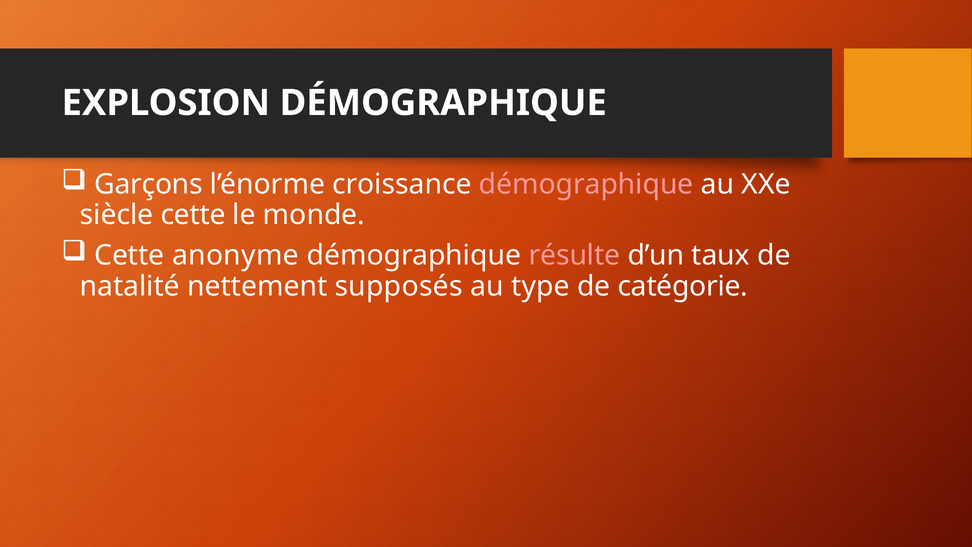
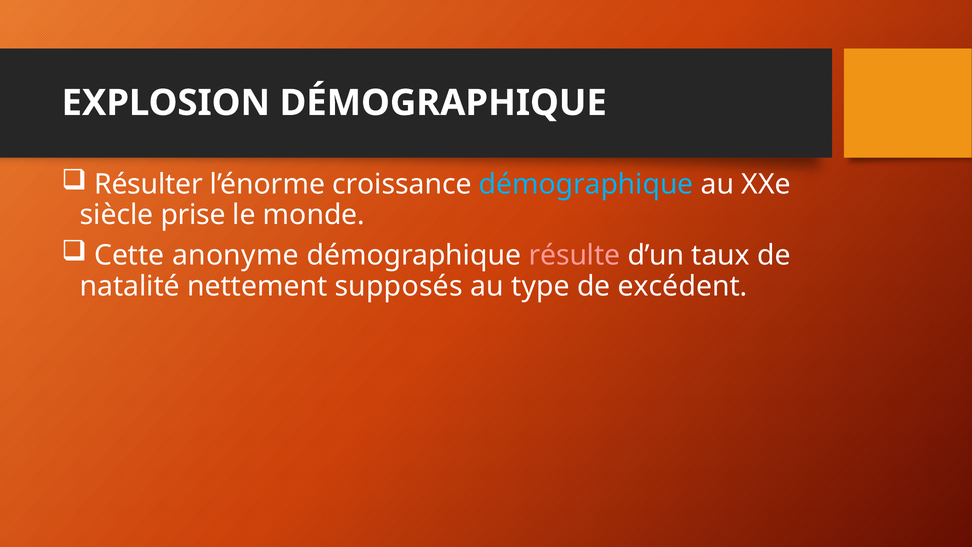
Garçons: Garçons -> Résulter (148, 184)
démographique colour: pink -> light blue (586, 184)
siècle cette: cette -> prise (193, 215)
catégorie: catégorie -> excédent (683, 286)
